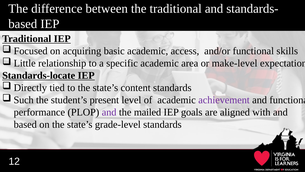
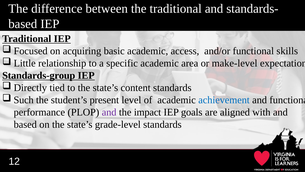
Standards-locate: Standards-locate -> Standards-group (39, 75)
achievement colour: purple -> blue (224, 100)
mailed: mailed -> impact (148, 112)
